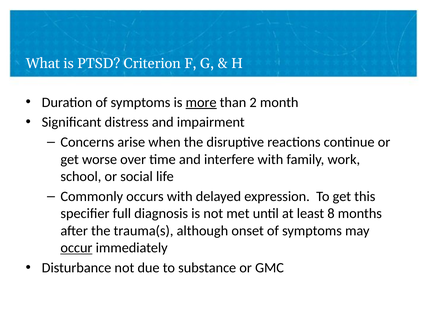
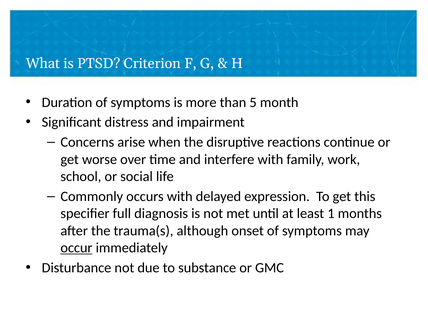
more underline: present -> none (201, 102)
2: 2 -> 5 (253, 102)
8: 8 -> 1 (331, 214)
